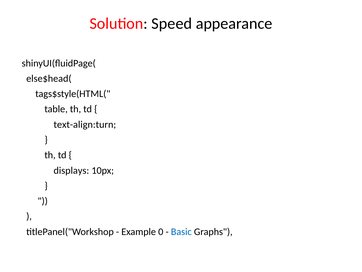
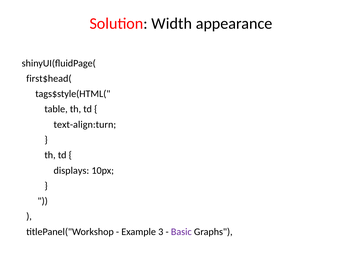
Speed: Speed -> Width (172, 23)
else$head(: else$head( -> first$head( (49, 78)
0: 0 -> 3 (161, 231)
Basic colour: blue -> purple (181, 231)
